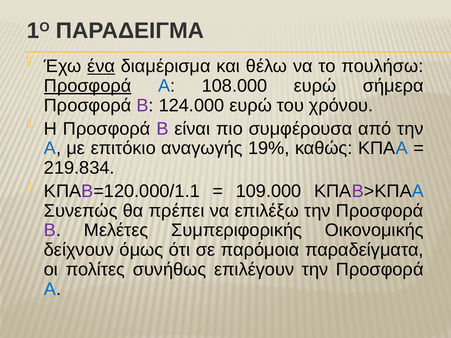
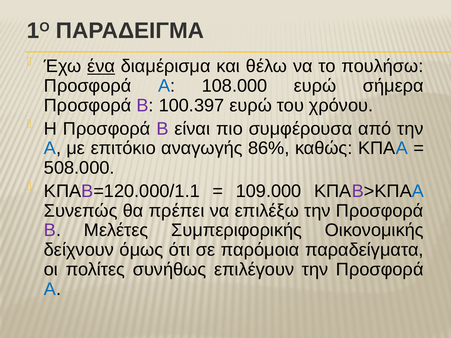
Προσφορά underline: present -> none (88, 86)
124.000: 124.000 -> 100.397 (192, 106)
19%: 19% -> 86% (269, 148)
219.834: 219.834 -> 508.000 (79, 168)
